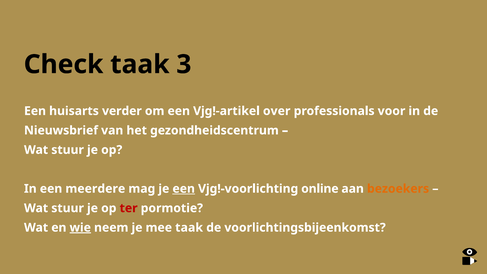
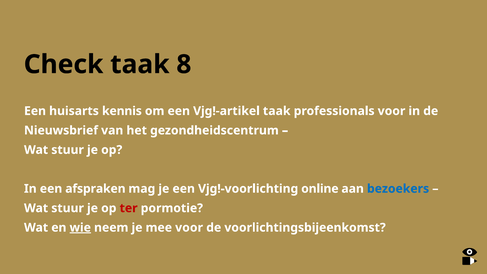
3: 3 -> 8 (184, 64)
verder: verder -> kennis (122, 111)
Vjg!-artikel over: over -> taak (277, 111)
meerdere: meerdere -> afspraken (95, 189)
een underline: present -> none (184, 189)
bezoekers colour: orange -> blue (398, 189)
mee taak: taak -> voor (189, 228)
